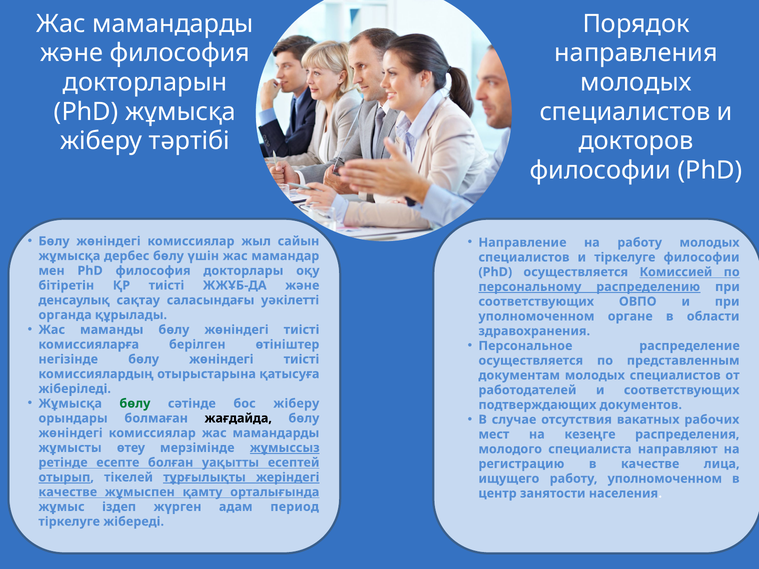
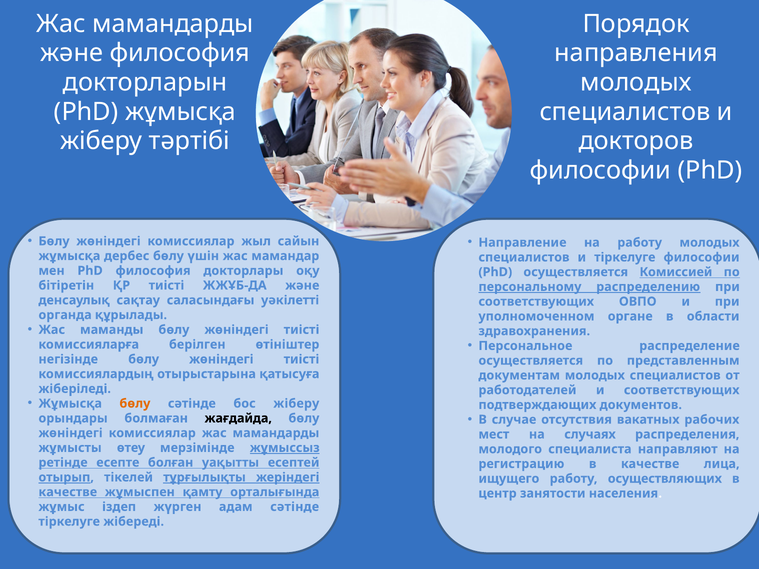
бөлу colour: green -> orange (135, 404)
кезеңге: кезеңге -> случаях (590, 435)
работу уполномоченном: уполномоченном -> осуществляющих (665, 479)
адам период: период -> сәтінде (295, 507)
